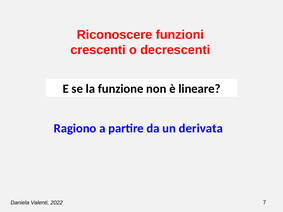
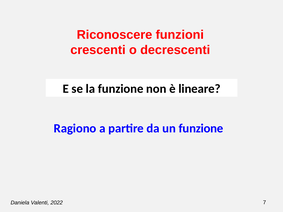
un derivata: derivata -> funzione (201, 128)
